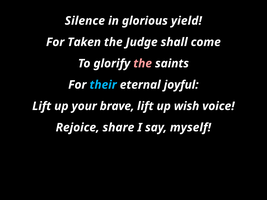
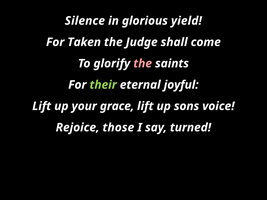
their colour: light blue -> light green (103, 85)
brave: brave -> grace (117, 106)
wish: wish -> sons (187, 106)
share: share -> those (118, 128)
myself: myself -> turned (191, 128)
